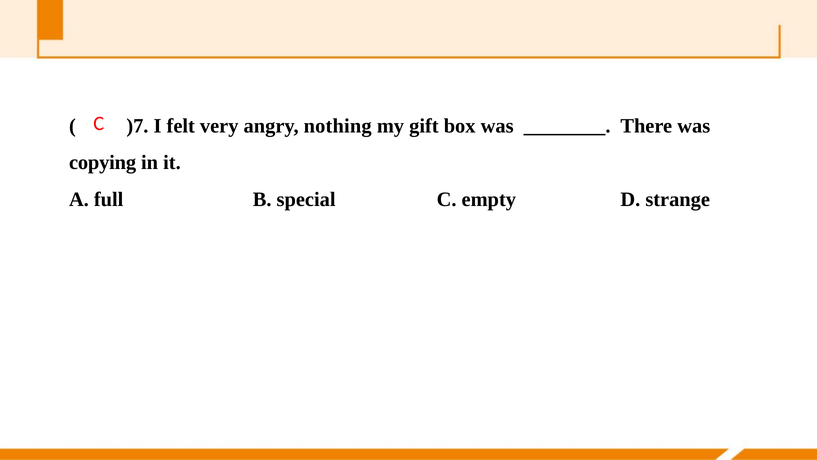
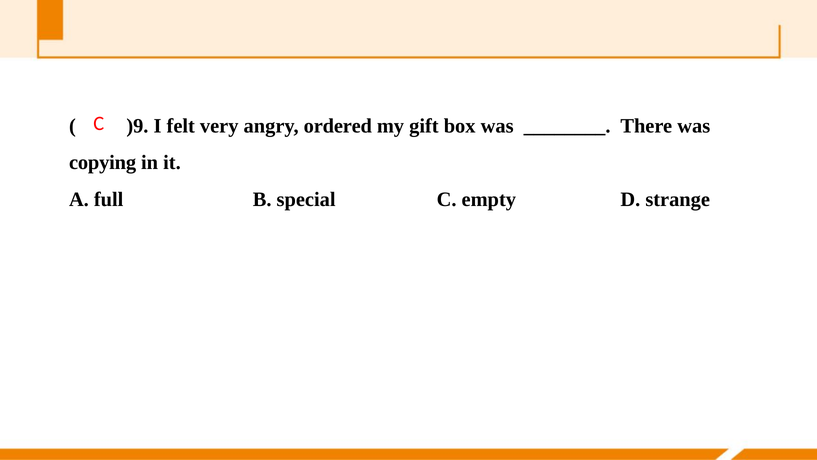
)7: )7 -> )9 (137, 126)
nothing: nothing -> ordered (338, 126)
